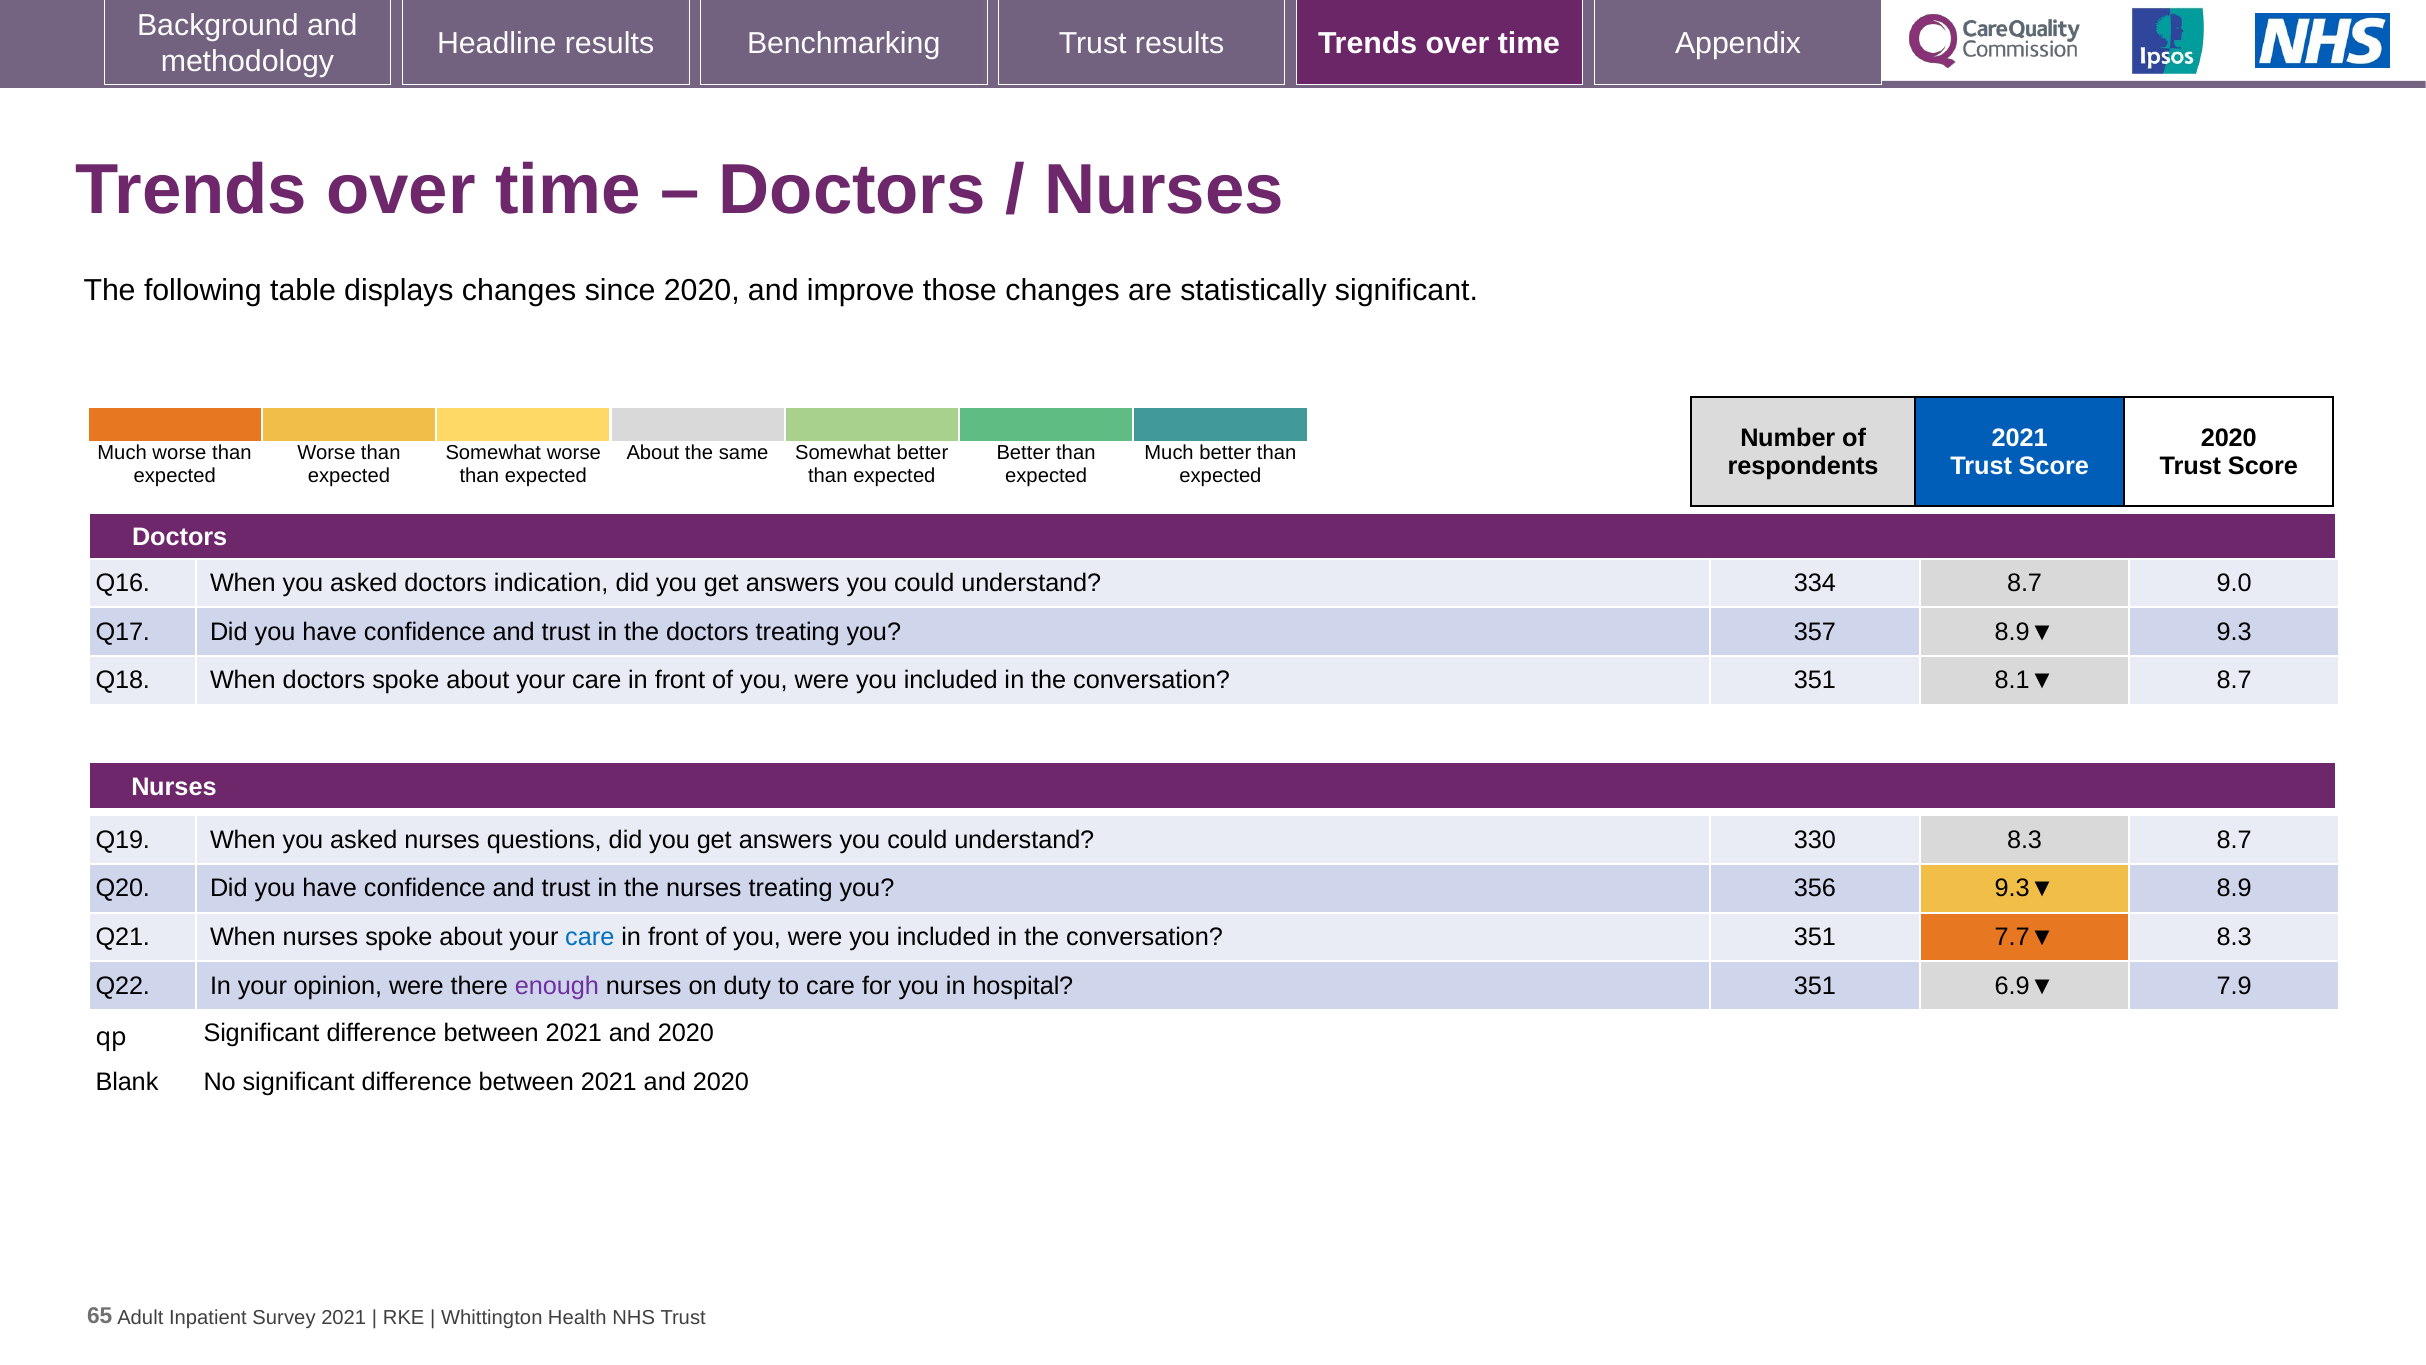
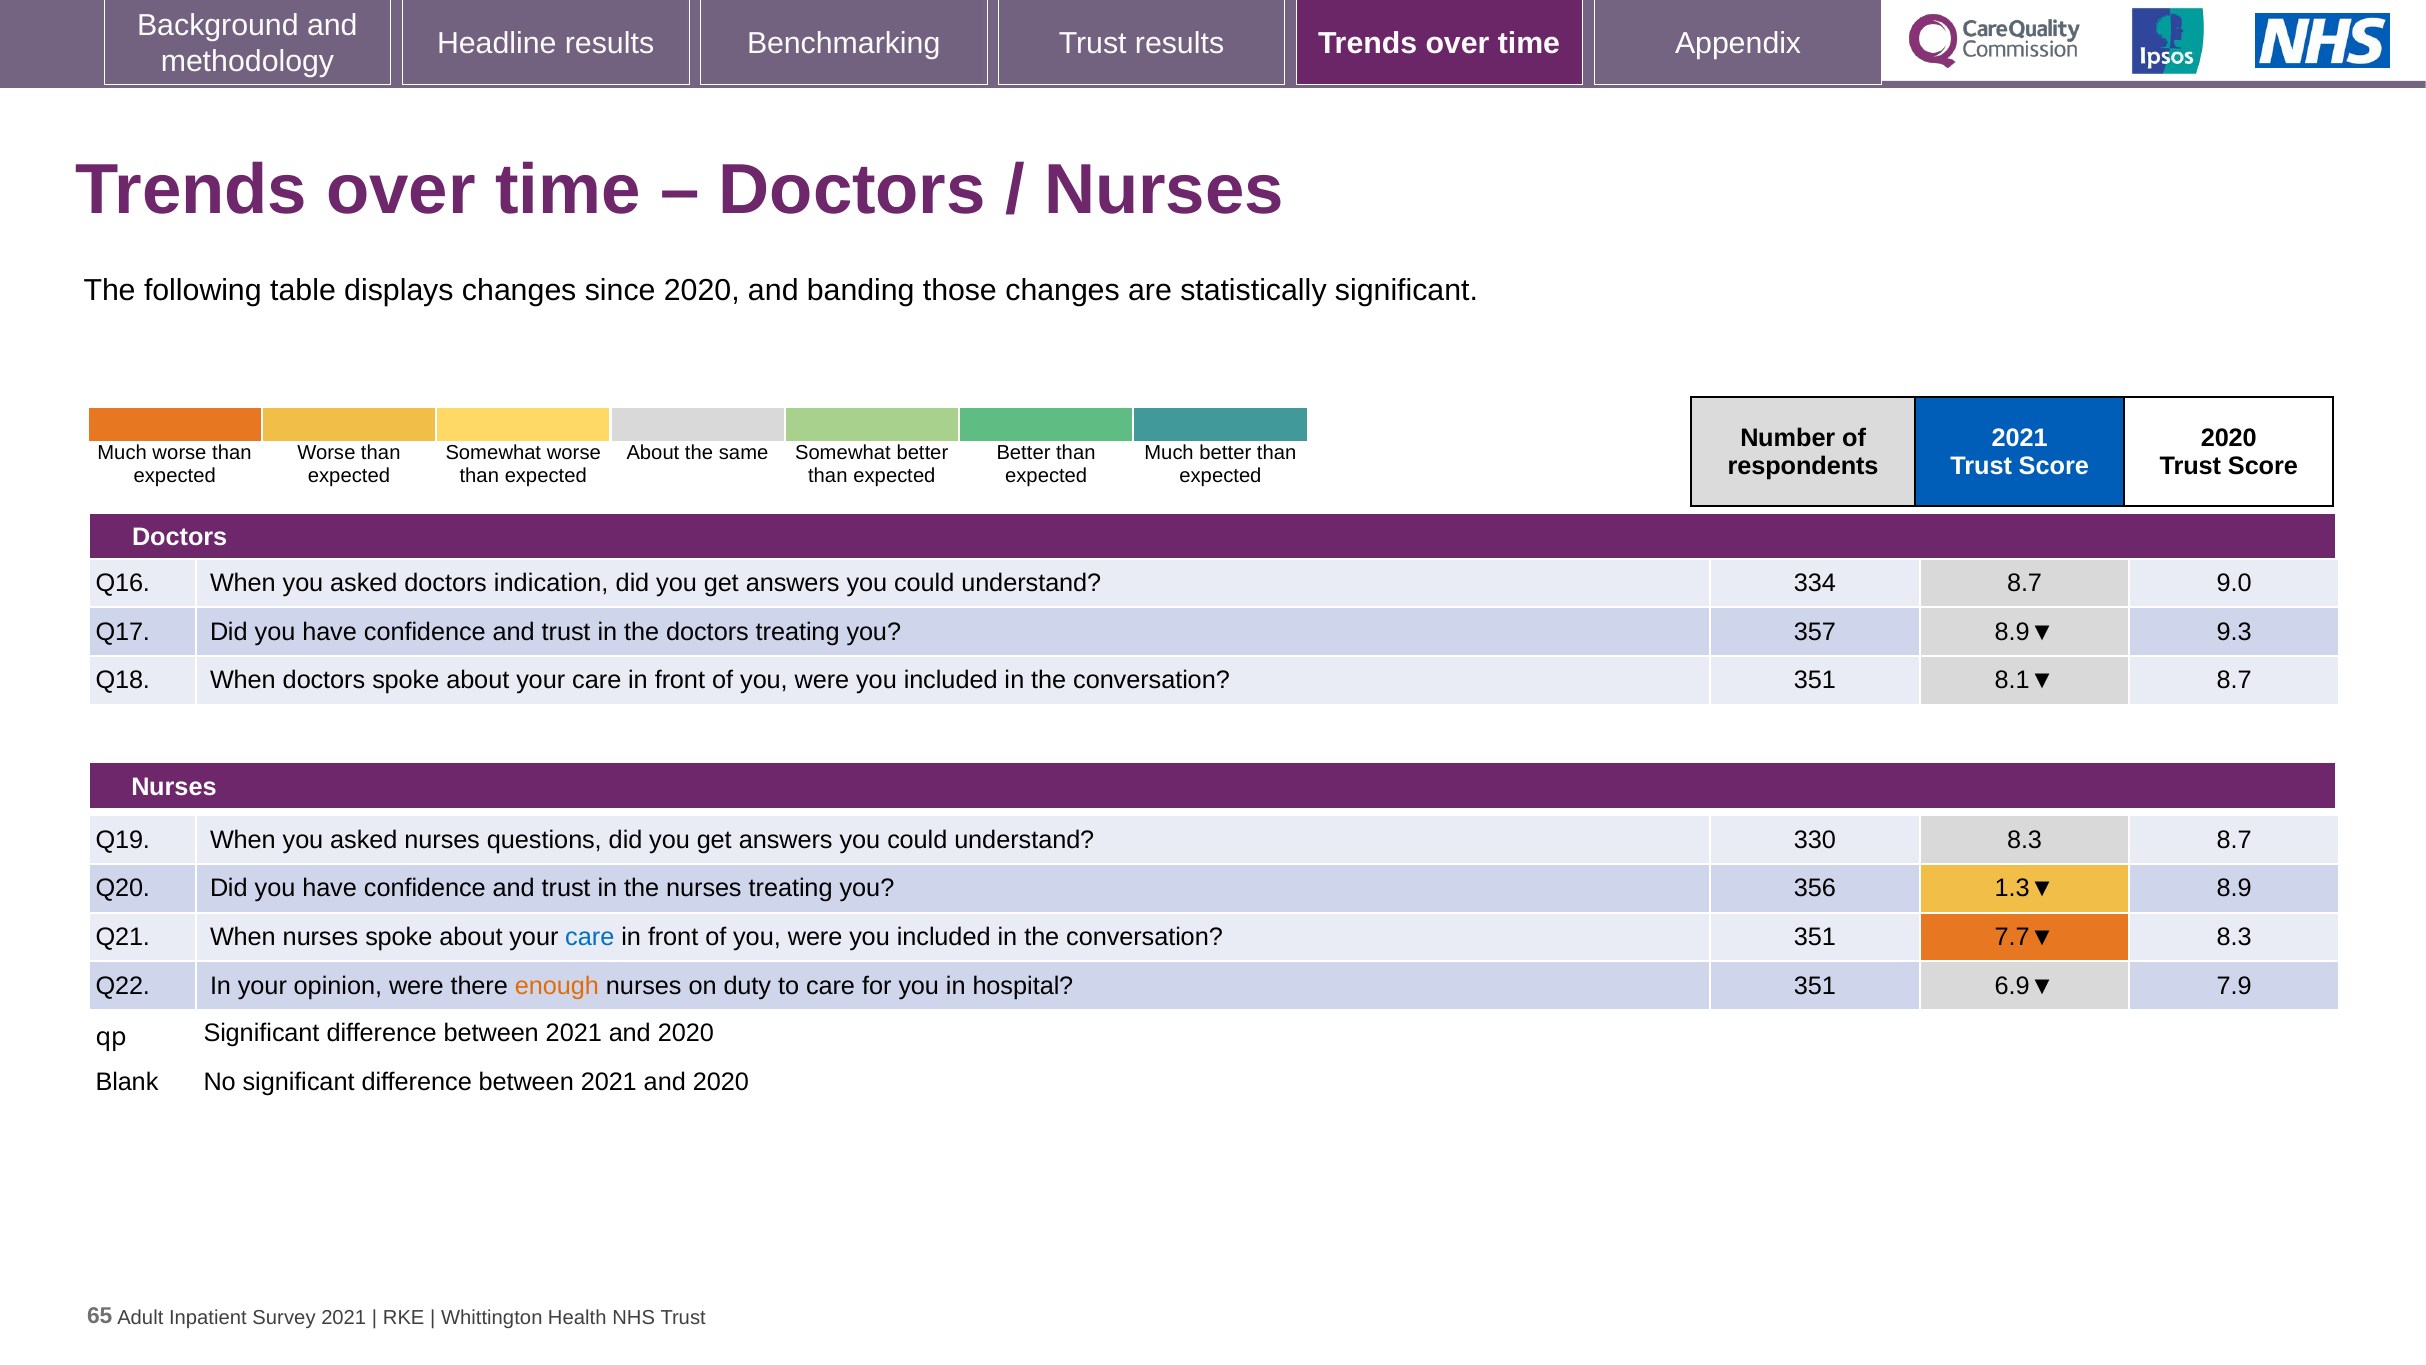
improve: improve -> banding (861, 291)
9.3▼: 9.3▼ -> 1.3▼ (2025, 888)
enough colour: purple -> orange (557, 986)
